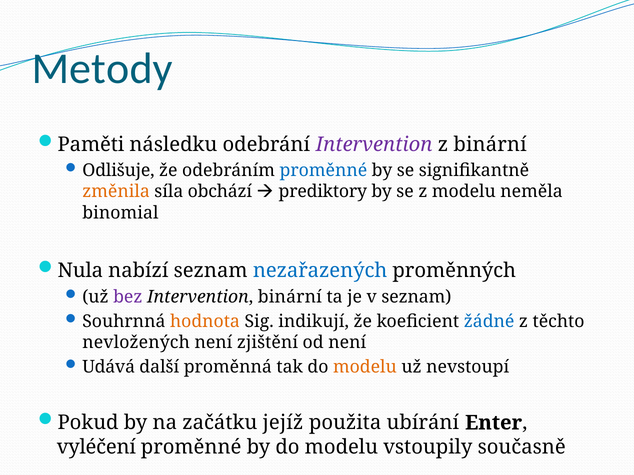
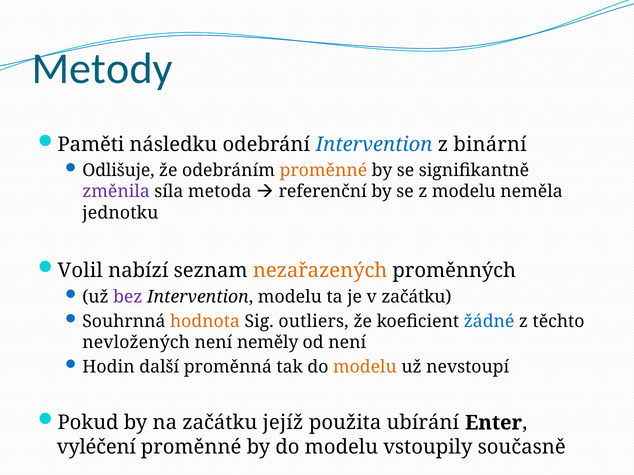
Intervention colour: purple -> blue (374, 145)
proměnné colour: blue -> orange (323, 171)
změnila colour: orange -> purple (116, 192)
obchází: obchází -> metoda (220, 192)
prediktory: prediktory -> referenční (323, 192)
binomial: binomial -> jednotku (120, 213)
Nula: Nula -> Volil (80, 271)
nezařazených colour: blue -> orange (320, 271)
Intervention binární: binární -> modelu (290, 297)
v seznam: seznam -> začátku (416, 297)
indikují: indikují -> outliers (314, 322)
zjištění: zjištění -> neměly (268, 343)
Udává: Udává -> Hodin (109, 368)
